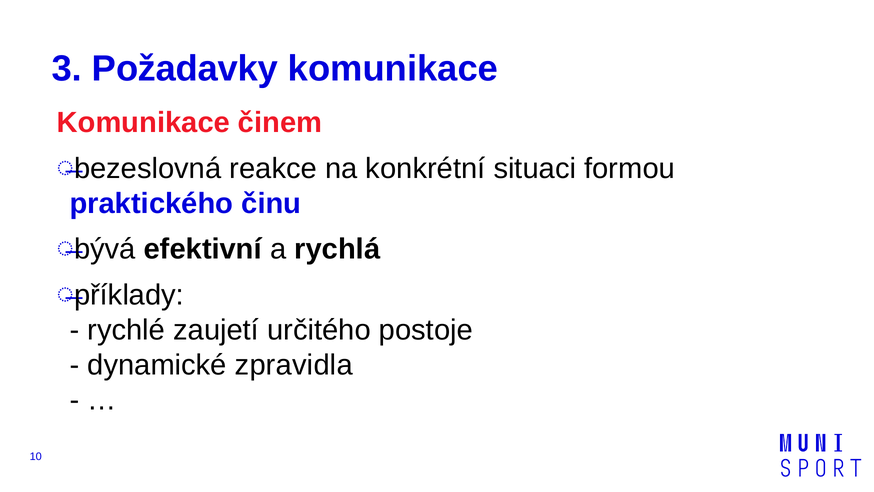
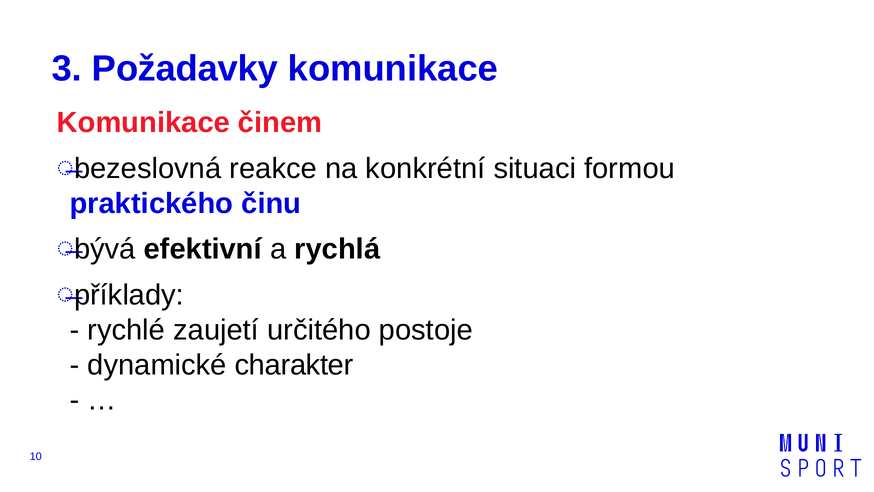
zpravidla: zpravidla -> charakter (294, 365)
